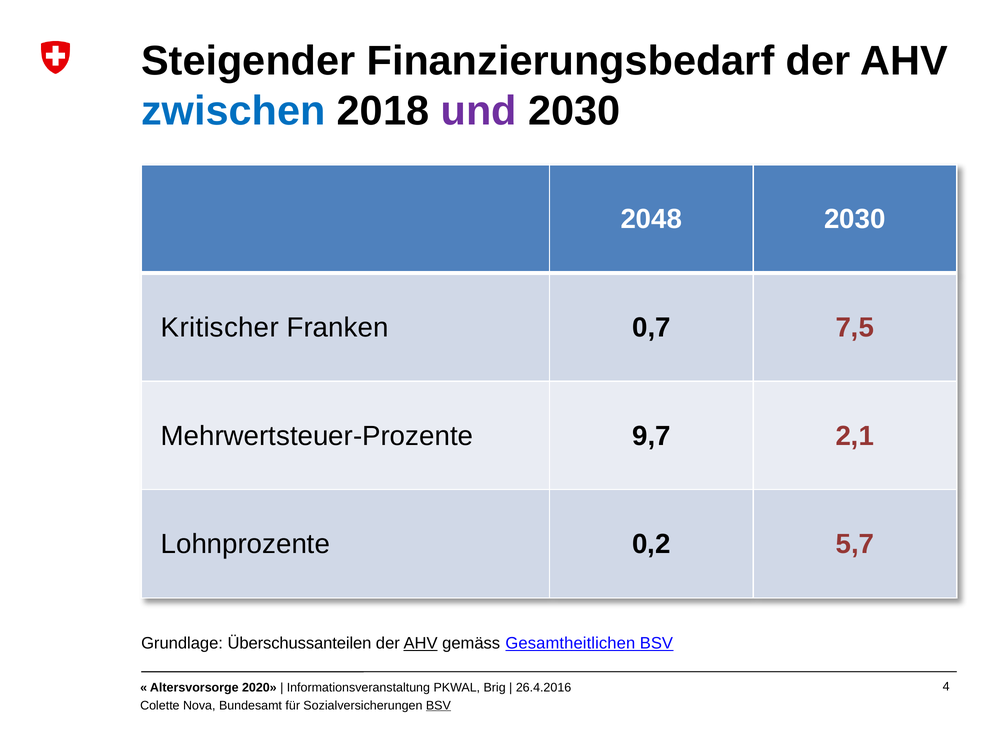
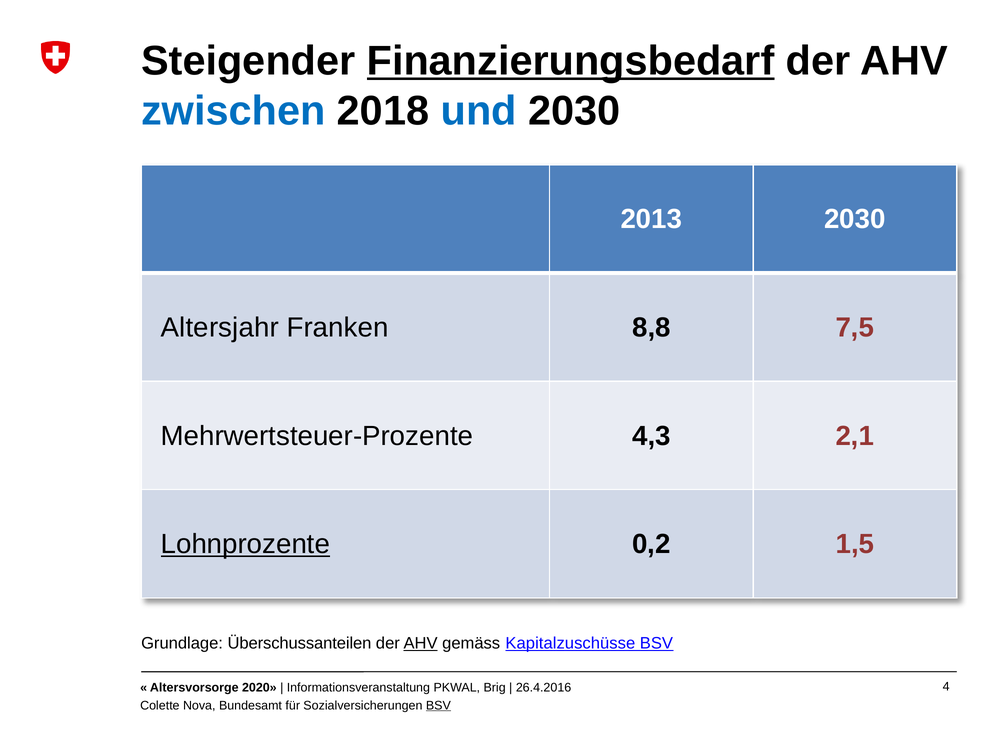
Finanzierungsbedarf underline: none -> present (571, 61)
und colour: purple -> blue (479, 111)
2048: 2048 -> 2013 (651, 219)
Kritischer: Kritischer -> Altersjahr (220, 328)
0,7: 0,7 -> 8,8 (651, 328)
9,7: 9,7 -> 4,3 (651, 436)
Lohnprozente underline: none -> present (245, 544)
5,7: 5,7 -> 1,5 (855, 544)
Gesamtheitlichen: Gesamtheitlichen -> Kapitalzuschüsse (570, 643)
